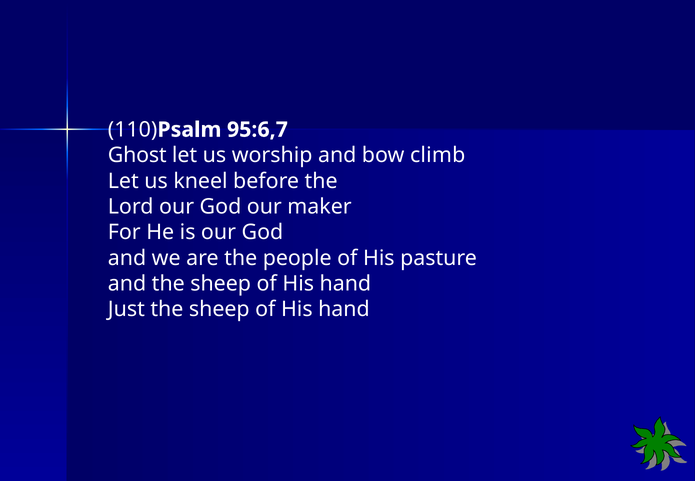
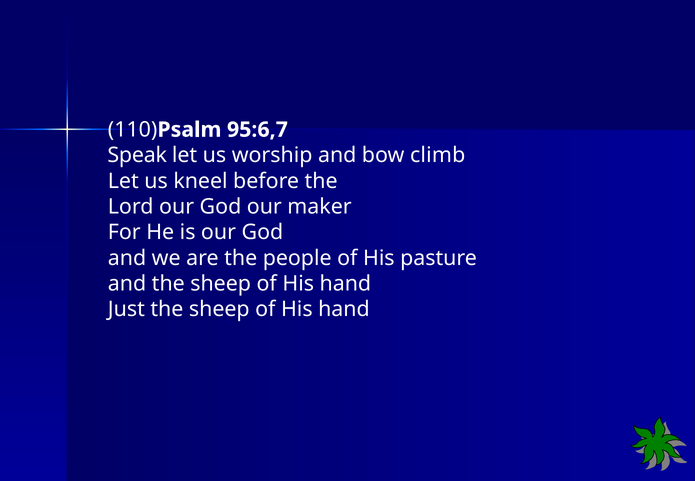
Ghost: Ghost -> Speak (137, 155)
